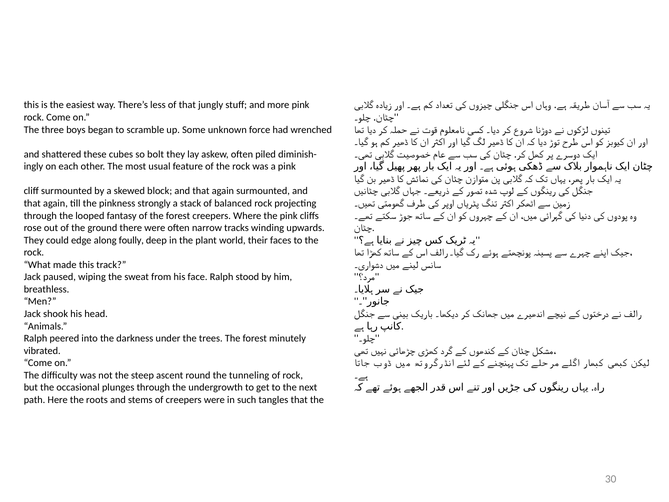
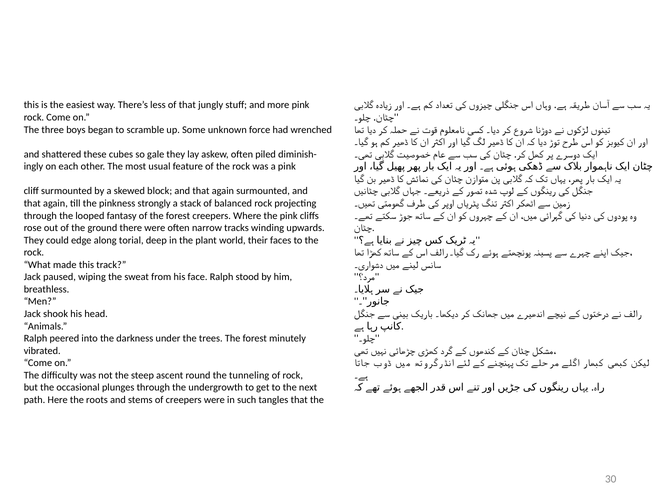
bolt: bolt -> gale (156, 154)
foully: foully -> torial (131, 240)
